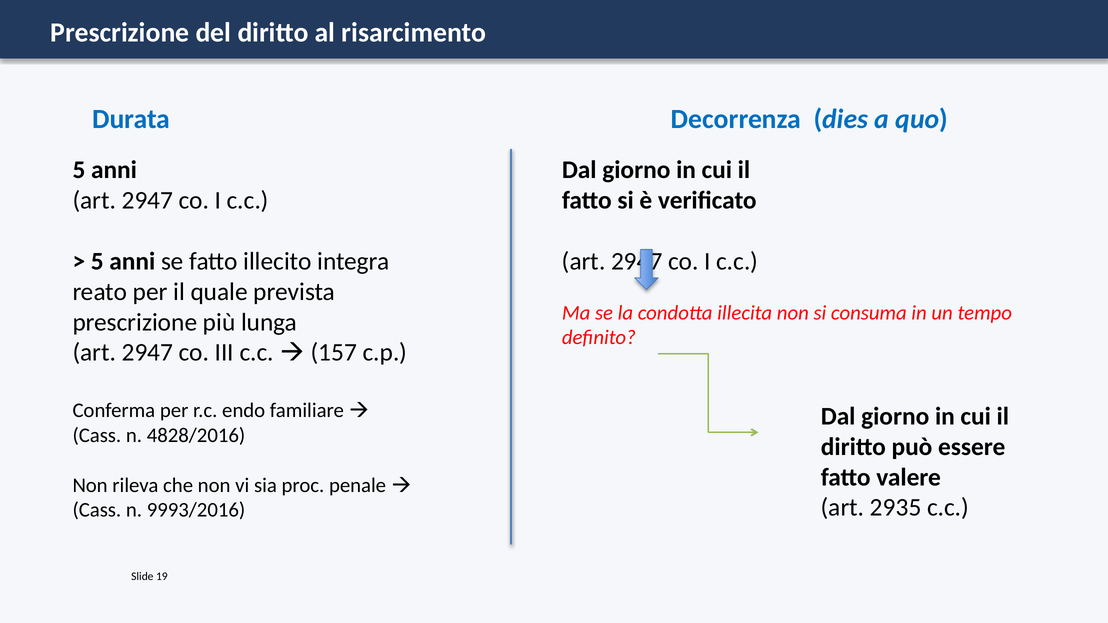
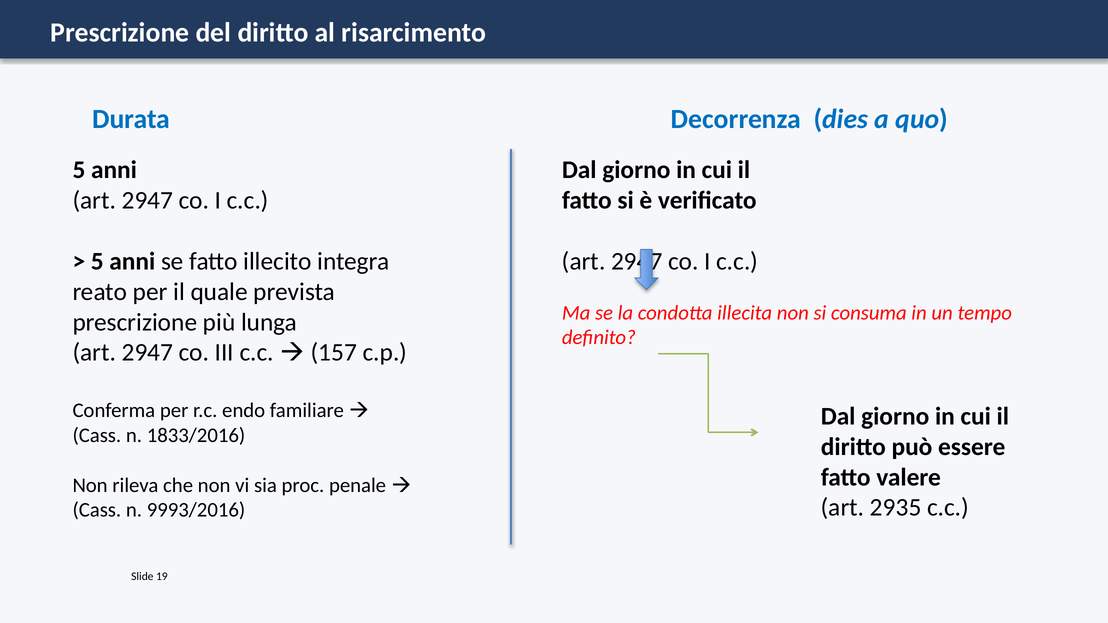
4828/2016: 4828/2016 -> 1833/2016 (196, 436)
